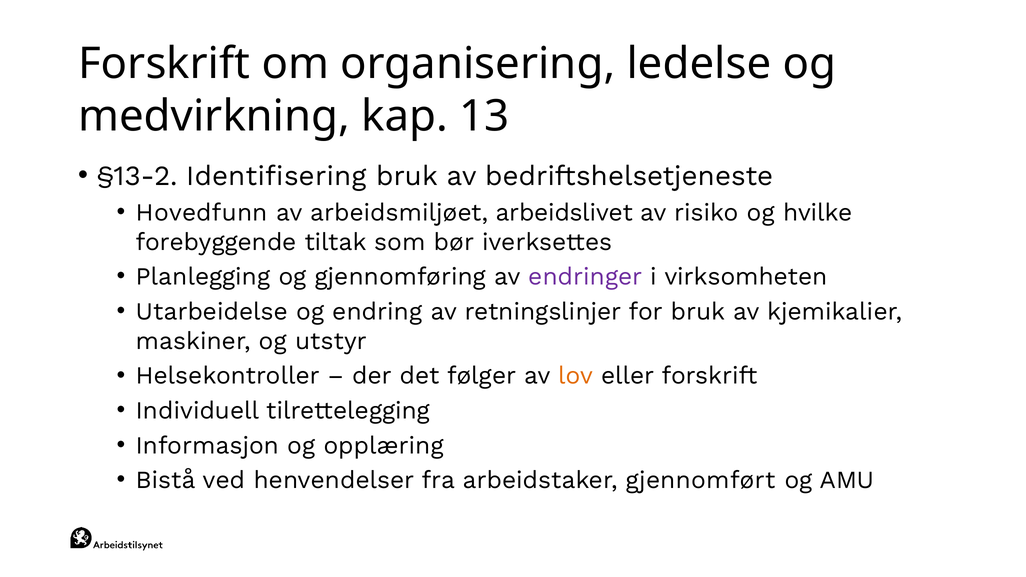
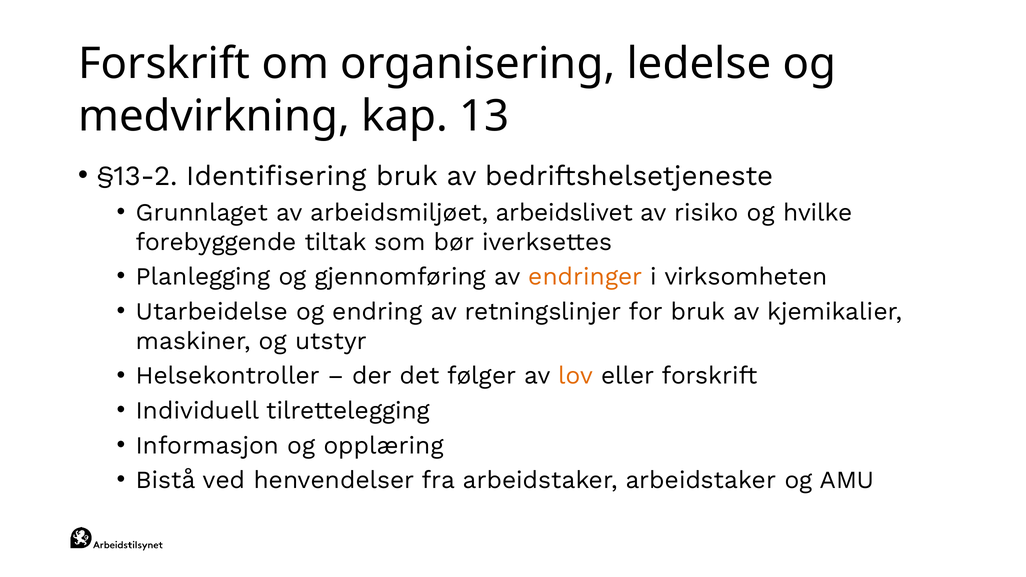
Hovedfunn: Hovedfunn -> Grunnlaget (202, 213)
endringer colour: purple -> orange (585, 277)
arbeidstaker gjennomført: gjennomført -> arbeidstaker (701, 480)
